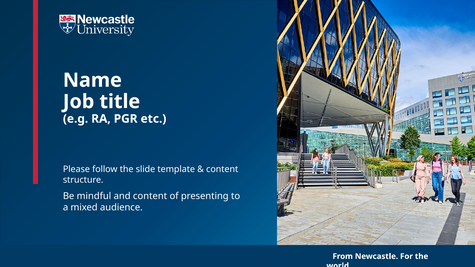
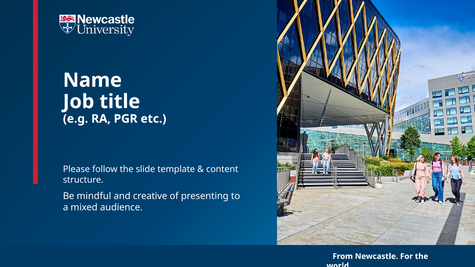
and content: content -> creative (150, 196)
